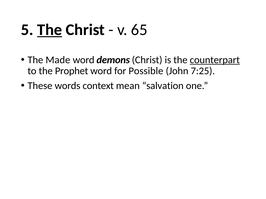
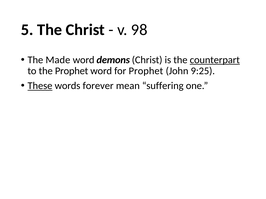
The underline: present -> none (50, 30)
65: 65 -> 98 (139, 30)
for Possible: Possible -> Prophet (146, 71)
7:25: 7:25 -> 9:25 (203, 71)
These underline: none -> present (40, 86)
context: context -> forever (98, 86)
salvation: salvation -> suffering (163, 86)
